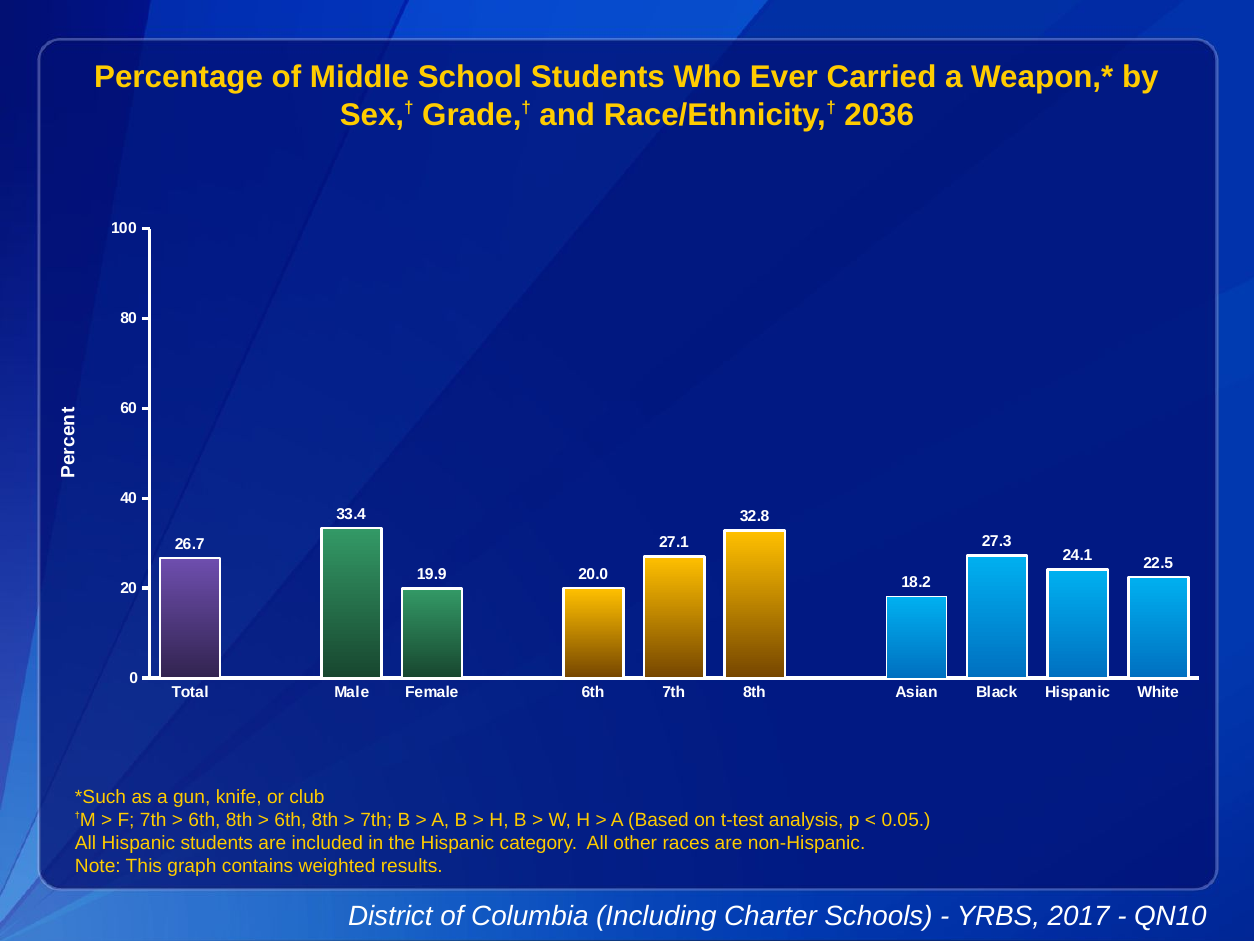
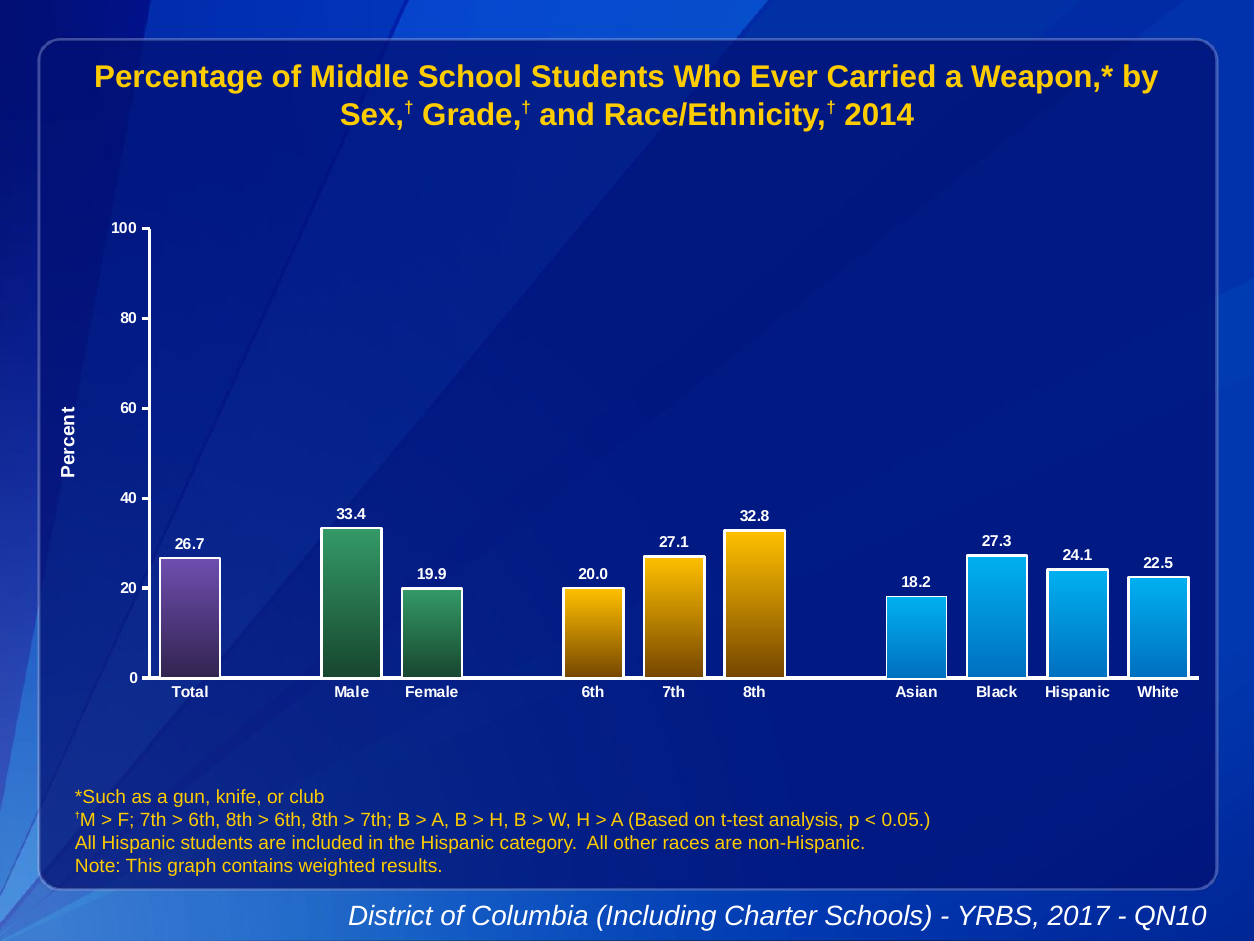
2036: 2036 -> 2014 (879, 115)
